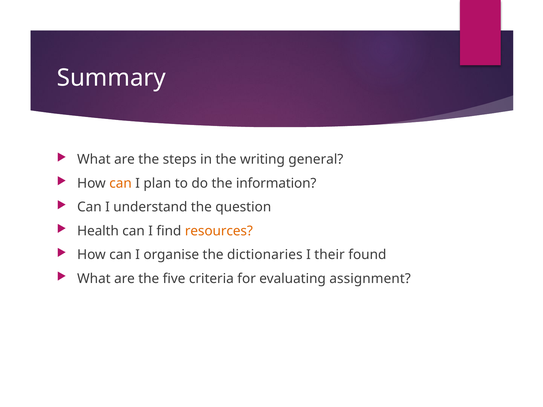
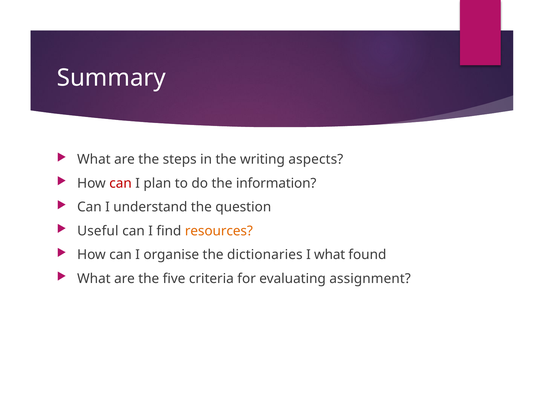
general: general -> aspects (316, 160)
can colour: orange -> red (121, 183)
Health: Health -> Useful (98, 231)
I their: their -> what (330, 255)
